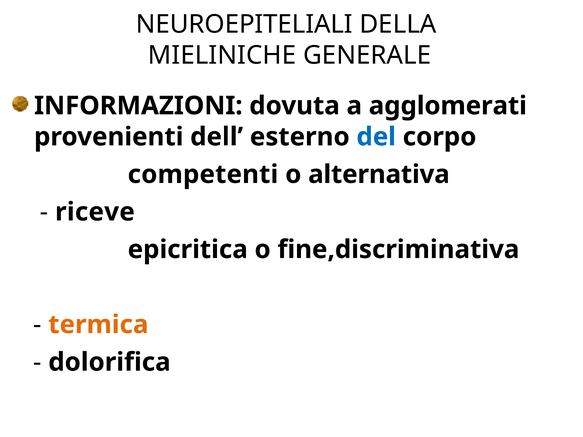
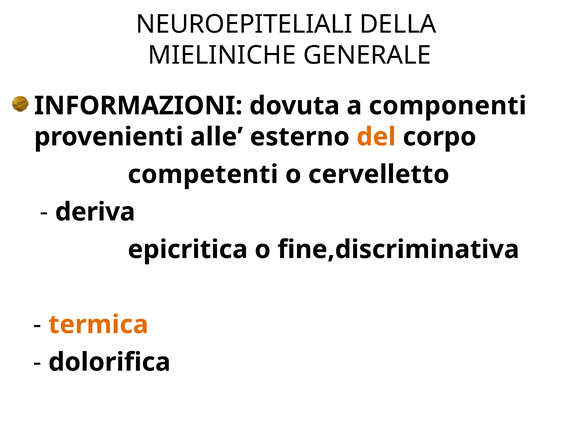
agglomerati: agglomerati -> componenti (448, 106)
dell: dell -> alle (217, 137)
del colour: blue -> orange (376, 137)
alternativa: alternativa -> cervelletto (379, 174)
riceve: riceve -> deriva (95, 212)
